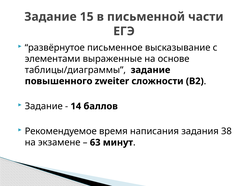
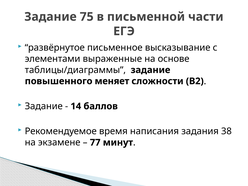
15: 15 -> 75 (87, 17)
zweiter: zweiter -> меняет (112, 81)
63: 63 -> 77 (95, 142)
